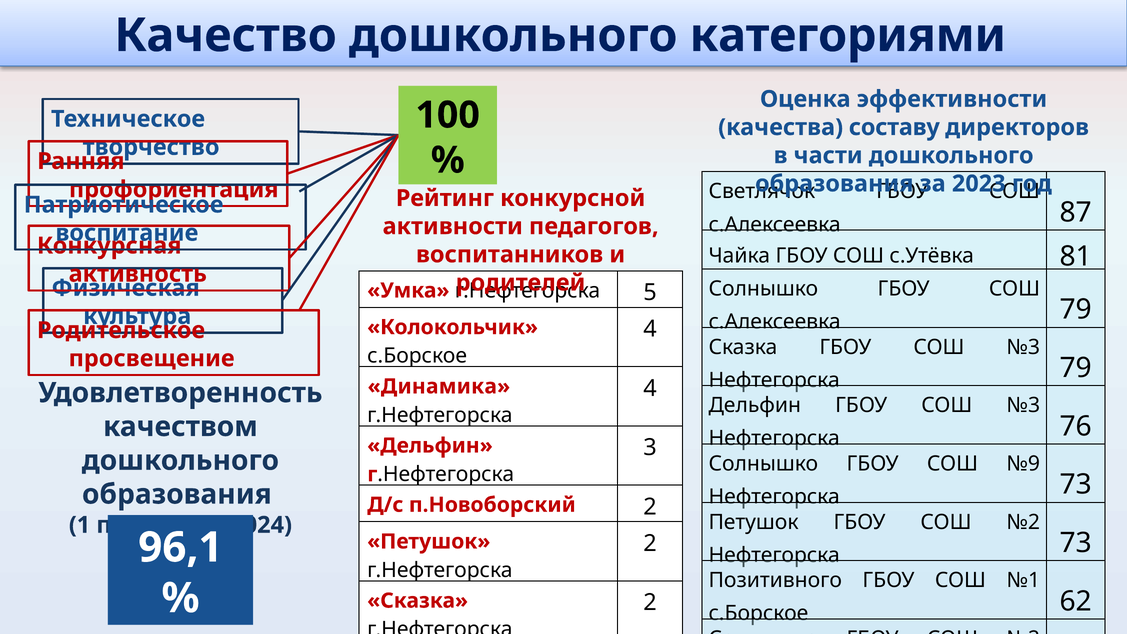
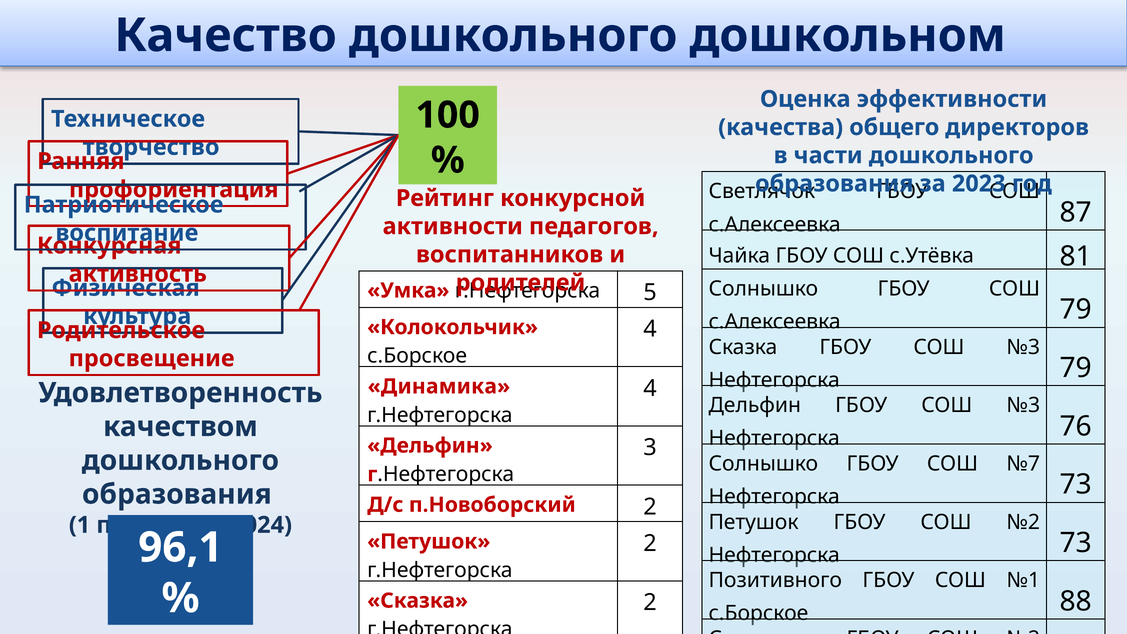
категориями: категориями -> дошкольном (848, 36)
составу: составу -> общего (894, 127)
№9: №9 -> №7 (1023, 464)
62: 62 -> 88 (1076, 601)
